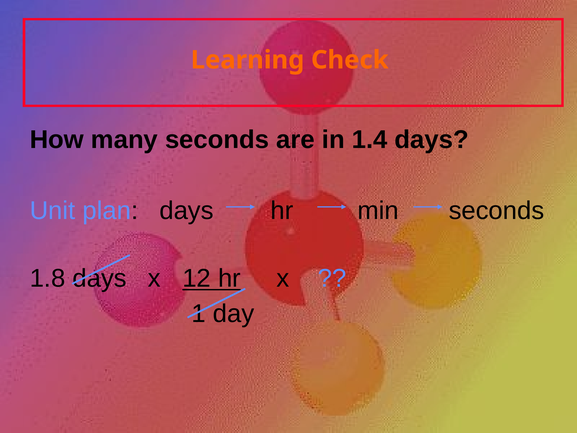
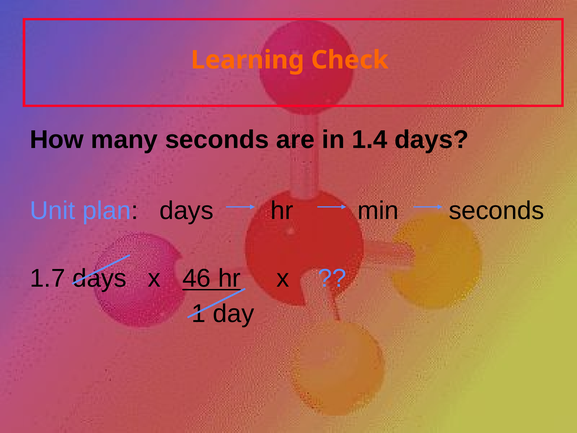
1.8: 1.8 -> 1.7 (48, 278)
12: 12 -> 46 (197, 278)
